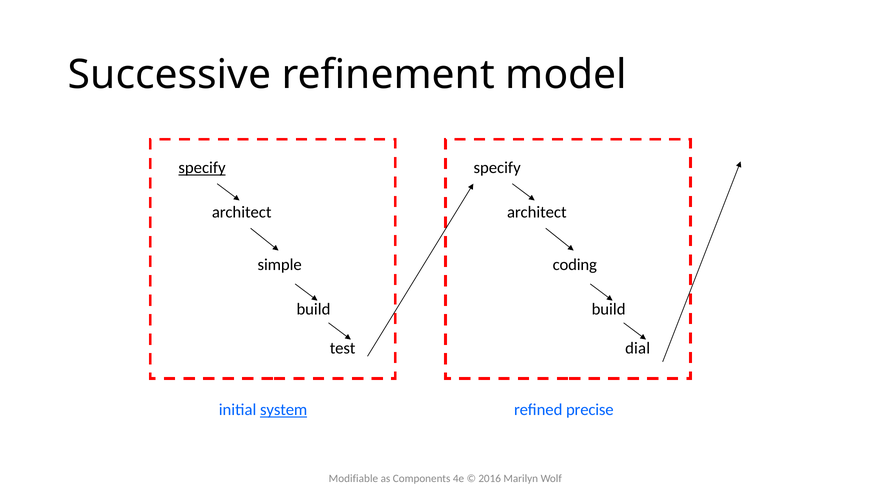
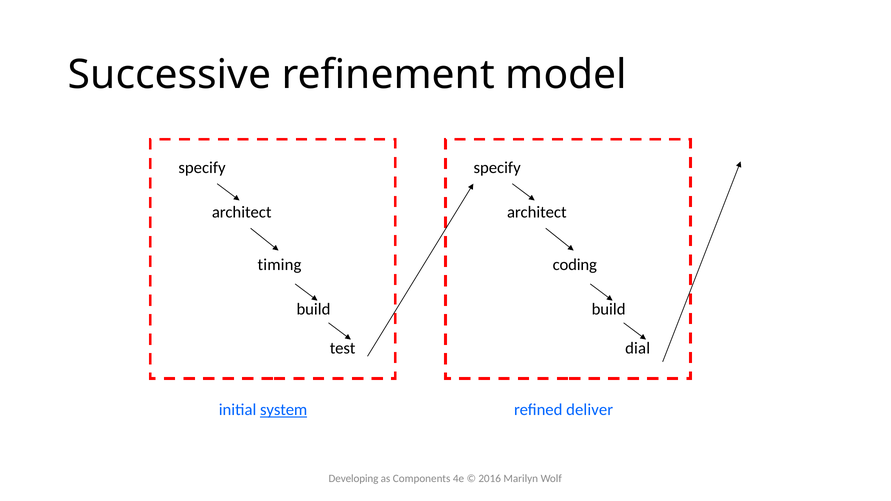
specify underline: present -> none (202, 168)
simple: simple -> timing (280, 265)
precise: precise -> deliver (590, 410)
Modifiable: Modifiable -> Developing (354, 479)
